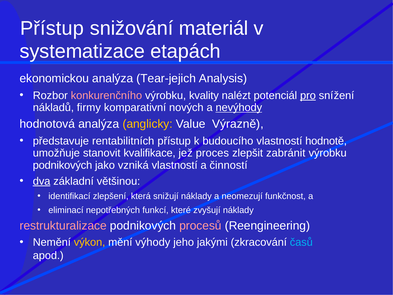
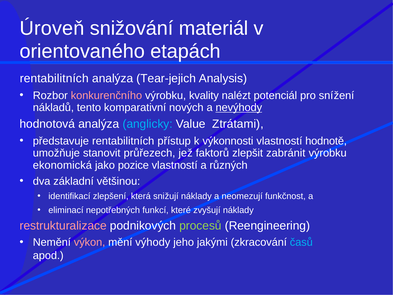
Přístup: Přístup -> Úroveň (52, 28)
systematizace: systematizace -> orientovaného (82, 51)
ekonomickou: ekonomickou -> rentabilitních (54, 78)
pro underline: present -> none (308, 95)
firmy: firmy -> tento (89, 107)
anglicky colour: yellow -> light blue (148, 124)
Výrazně: Výrazně -> Ztrátami (238, 124)
budoucího: budoucího -> výkonnosti (228, 141)
kvalifikace: kvalifikace -> průřezech (149, 153)
proces: proces -> faktorů (212, 153)
podnikových: podnikových -> ekonomická (62, 165)
vzniká: vzniká -> pozice (133, 165)
činností: činností -> různých (229, 165)
dva underline: present -> none (42, 181)
procesů colour: pink -> light green (200, 225)
výkon colour: yellow -> pink (90, 242)
